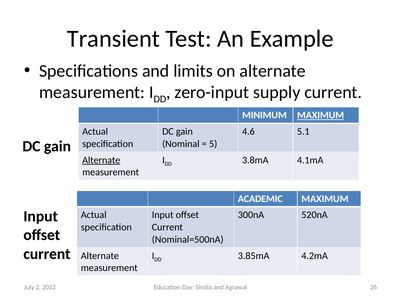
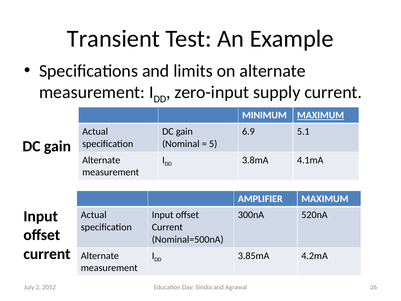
4.6: 4.6 -> 6.9 (248, 131)
Alternate underline: present -> none (101, 160)
ACADEMIC: ACADEMIC -> AMPLIFIER (260, 199)
